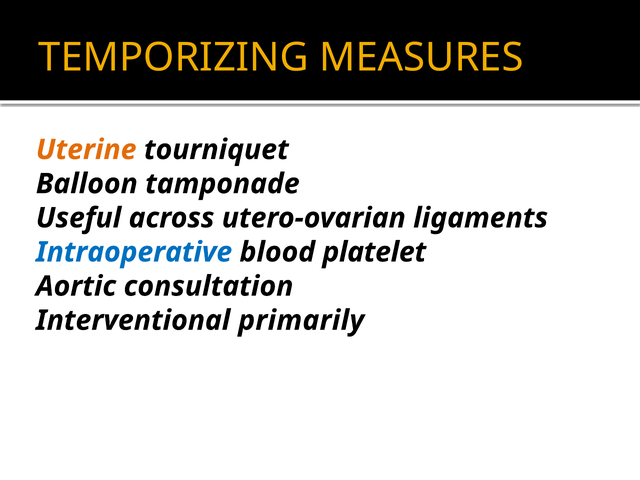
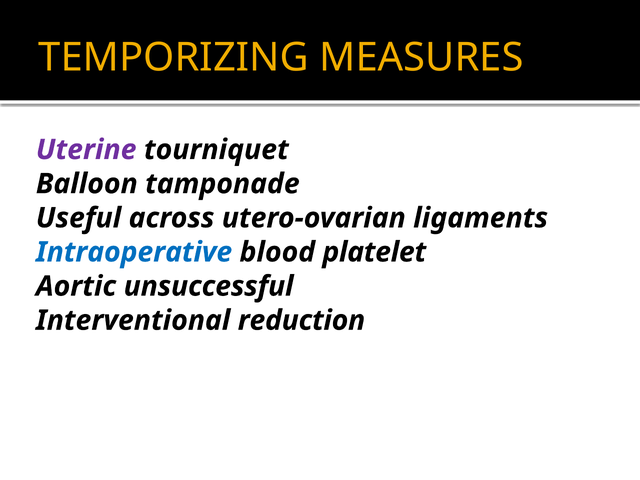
Uterine colour: orange -> purple (86, 150)
consultation: consultation -> unsuccessful (209, 286)
primarily: primarily -> reduction (301, 320)
